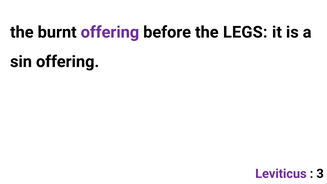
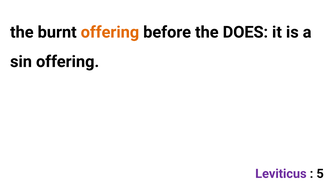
offering colour: purple -> orange (110, 32)
LEGS: LEGS -> DOES (245, 32)
3: 3 -> 5 (320, 174)
